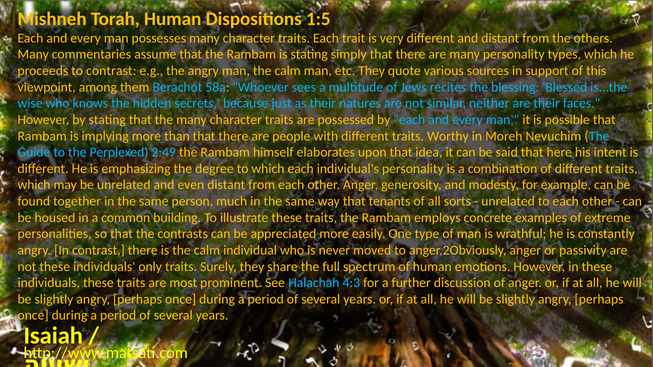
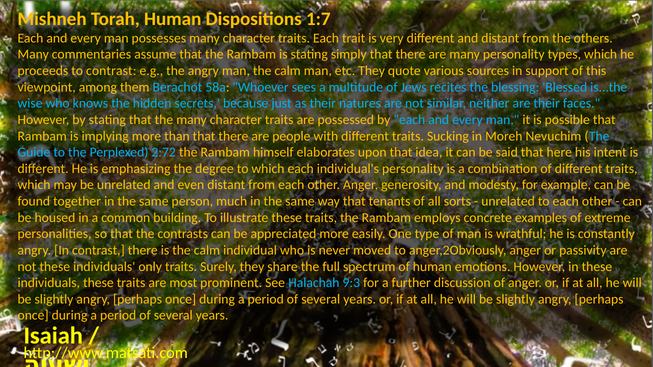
1:5: 1:5 -> 1:7 (318, 19)
Worthy: Worthy -> Sucking (448, 136)
2:49: 2:49 -> 2:72 (164, 152)
4:3: 4:3 -> 9:3 (351, 283)
